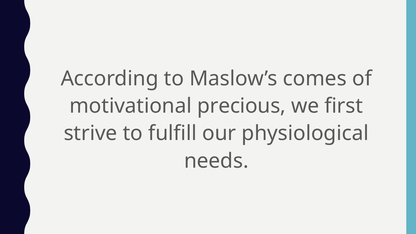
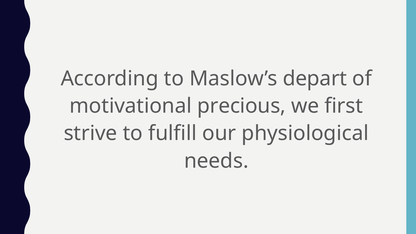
comes: comes -> depart (315, 79)
